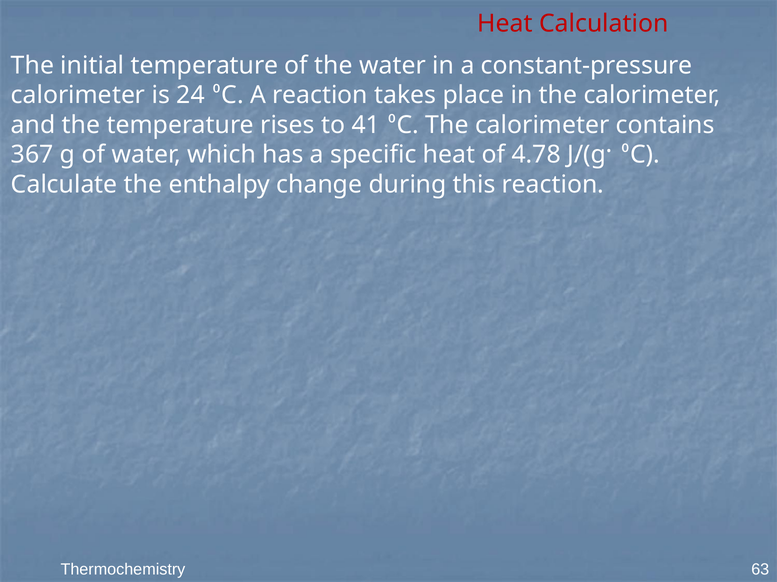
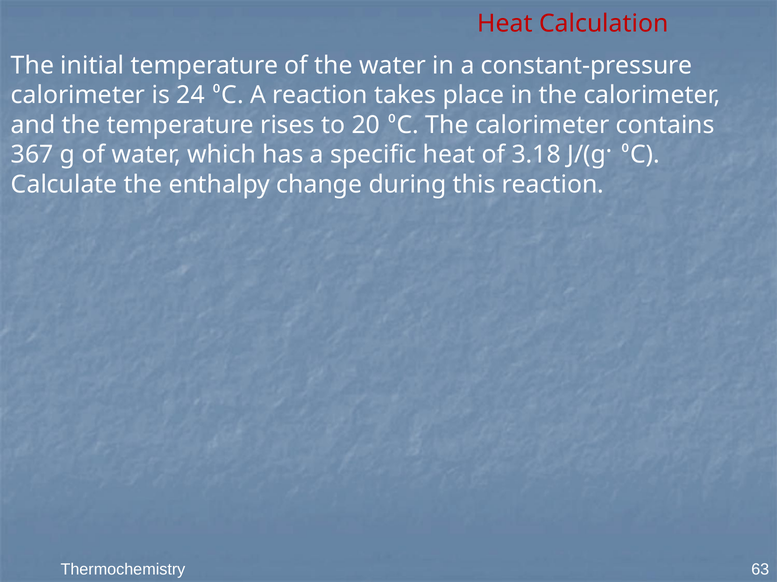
41: 41 -> 20 (366, 125)
4.78: 4.78 -> 3.18 (536, 155)
